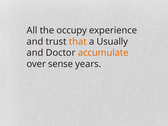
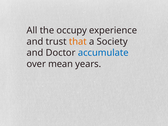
Usually: Usually -> Society (112, 42)
accumulate colour: orange -> blue (103, 53)
sense: sense -> mean (61, 64)
